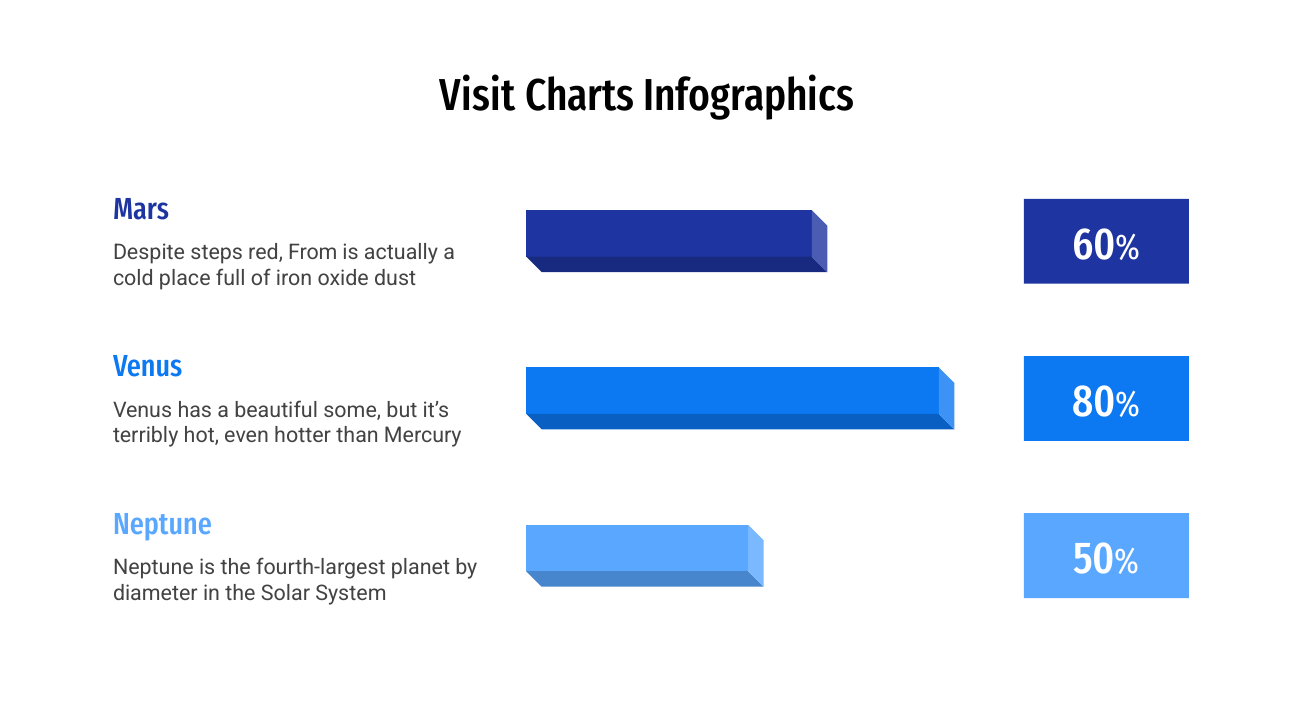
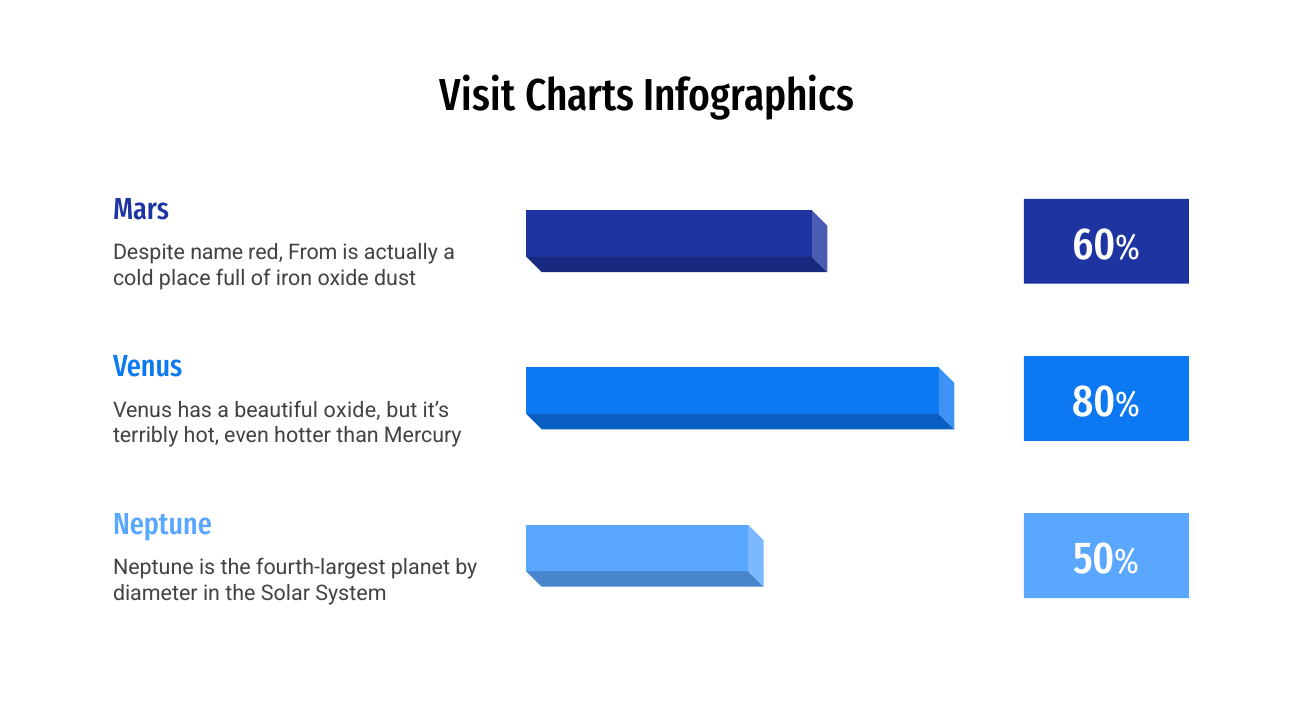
steps: steps -> name (217, 253)
beautiful some: some -> oxide (352, 410)
